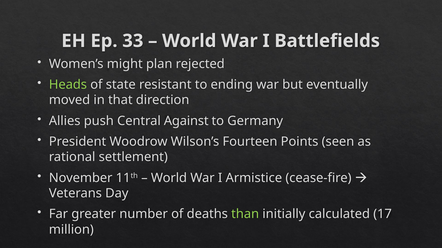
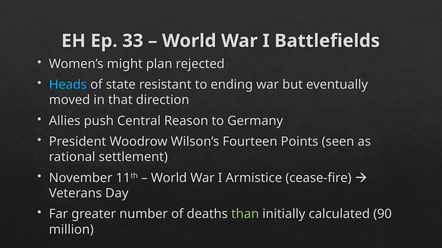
Heads colour: light green -> light blue (68, 85)
Against: Against -> Reason (186, 121)
17: 17 -> 90 (383, 215)
